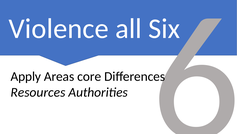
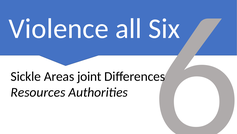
Apply: Apply -> Sickle (26, 76)
core: core -> joint (89, 76)
